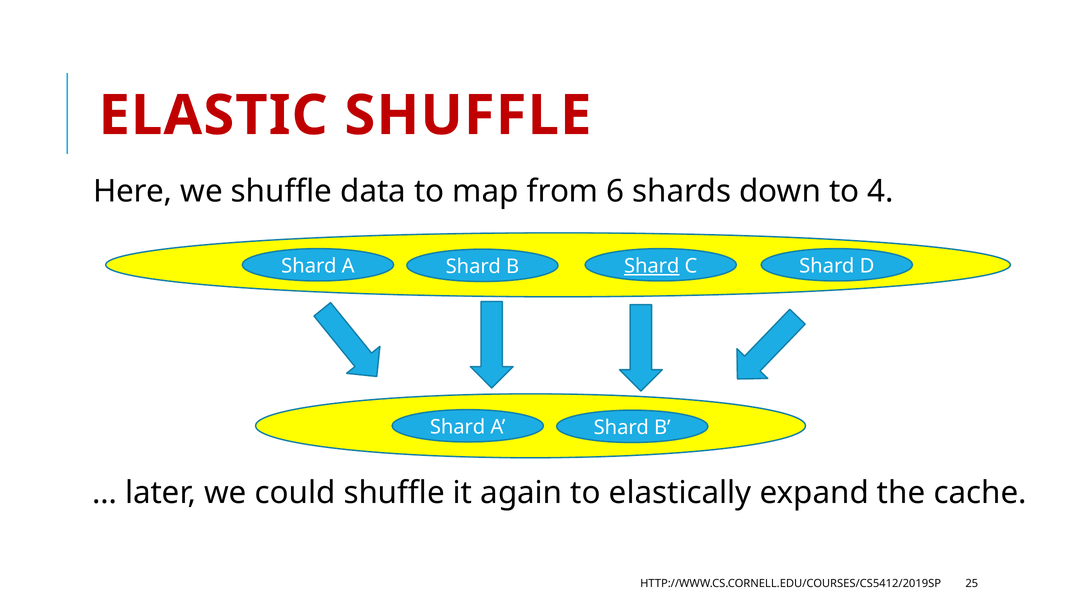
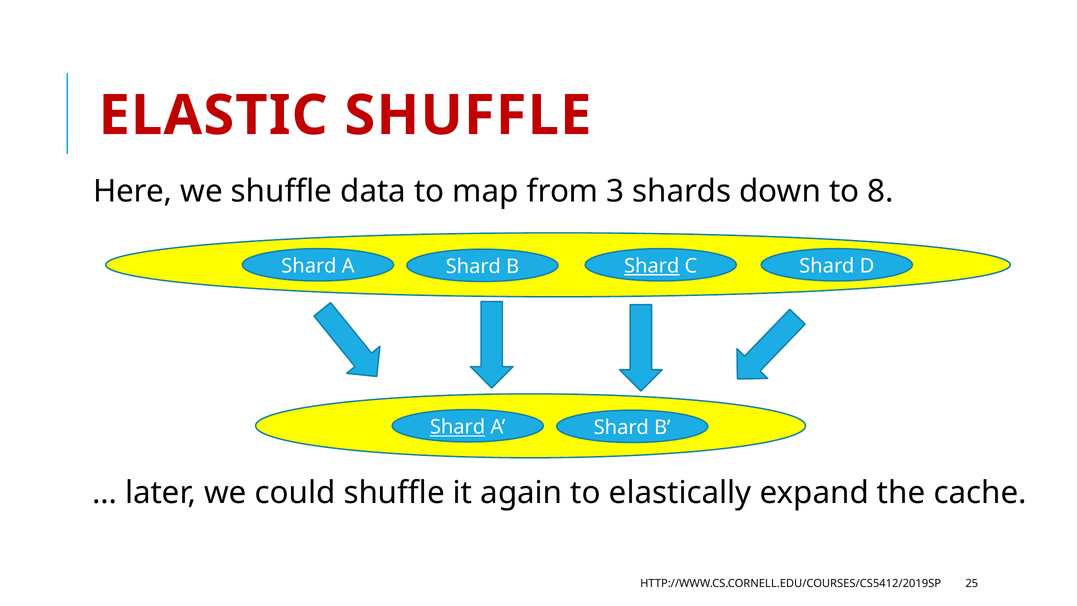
6: 6 -> 3 (615, 191)
4: 4 -> 8 (881, 191)
Shard underline: none -> present (458, 427)
